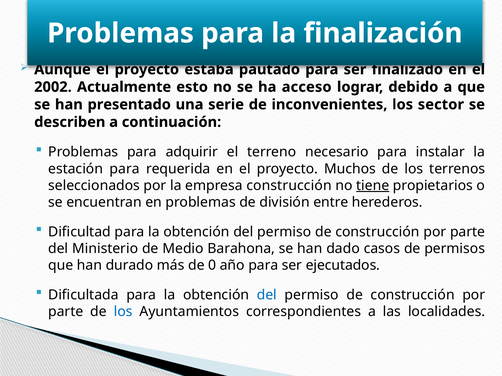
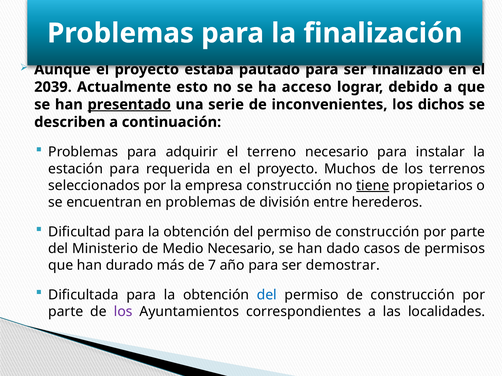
2002: 2002 -> 2039 (53, 87)
presentado underline: none -> present (129, 105)
sector: sector -> dichos (441, 105)
Medio Barahona: Barahona -> Necesario (241, 249)
0: 0 -> 7 (212, 266)
ejecutados: ejecutados -> demostrar (343, 266)
los colour: blue -> purple (123, 312)
